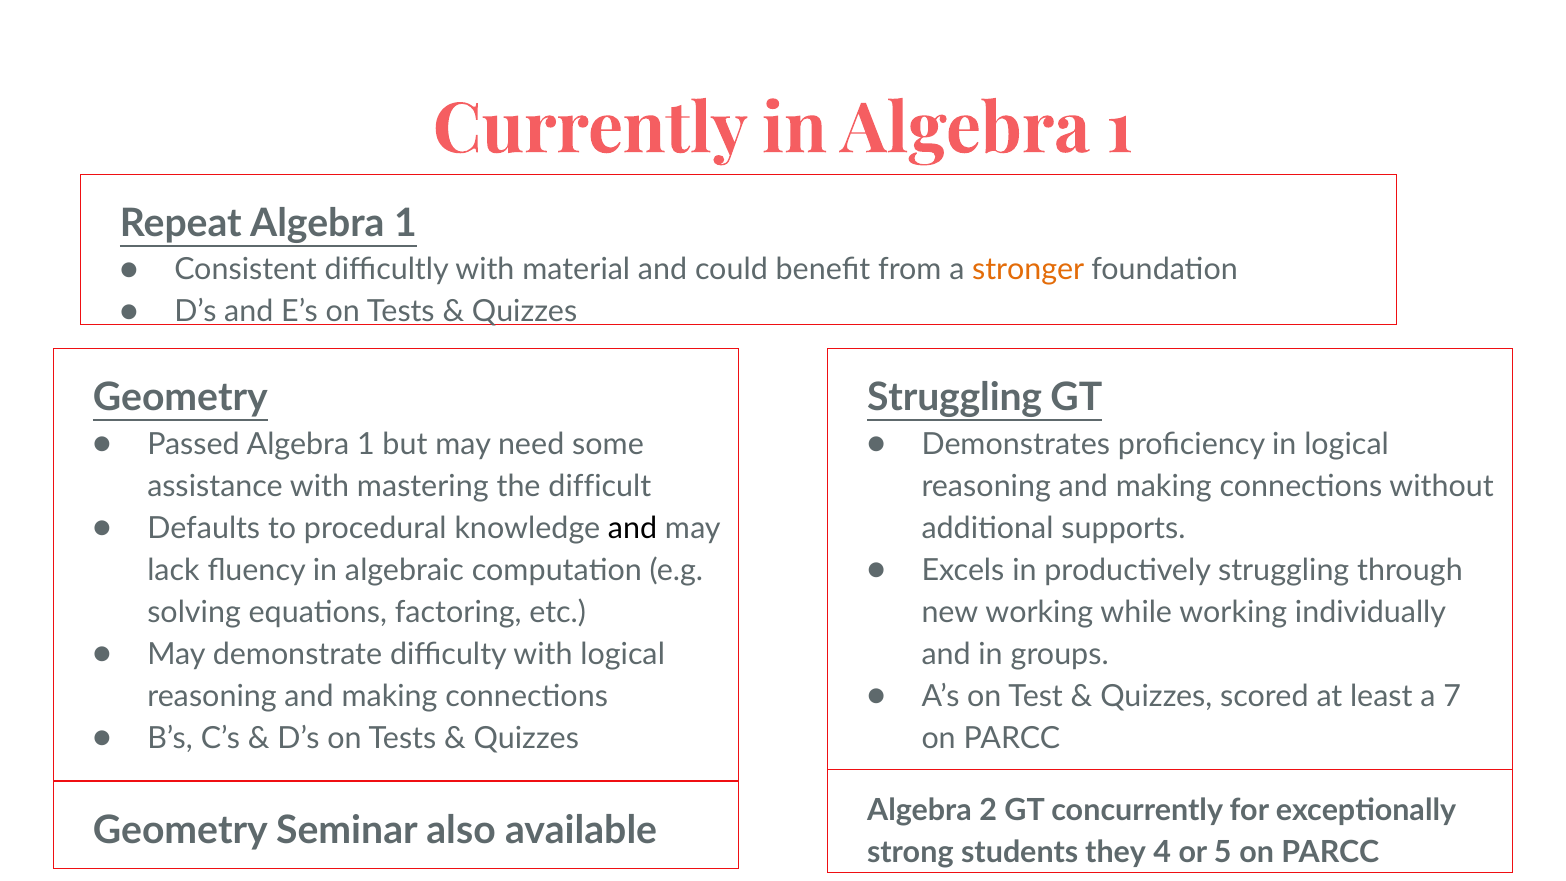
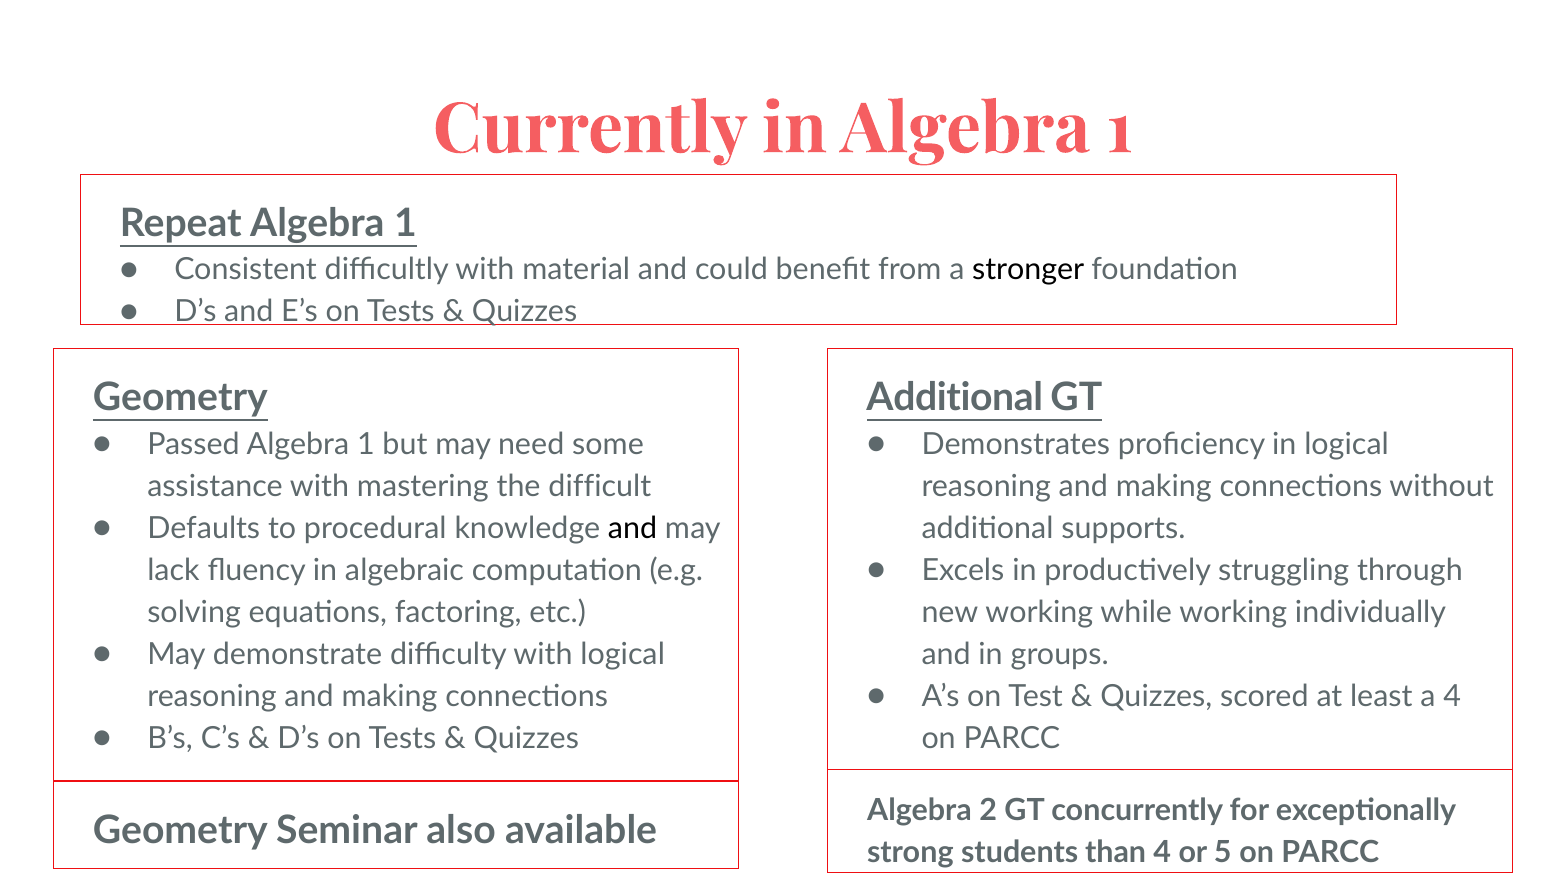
stronger colour: orange -> black (1028, 270)
Struggling: Struggling -> Additional (955, 398)
a 7: 7 -> 4 (1452, 696)
they: they -> than (1116, 853)
